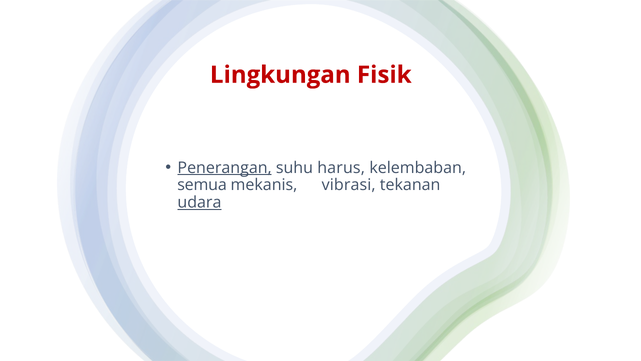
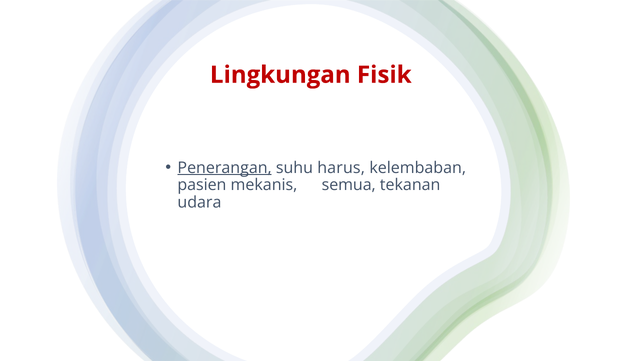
semua: semua -> pasien (202, 185)
vibrasi: vibrasi -> semua (349, 185)
udara underline: present -> none (199, 202)
